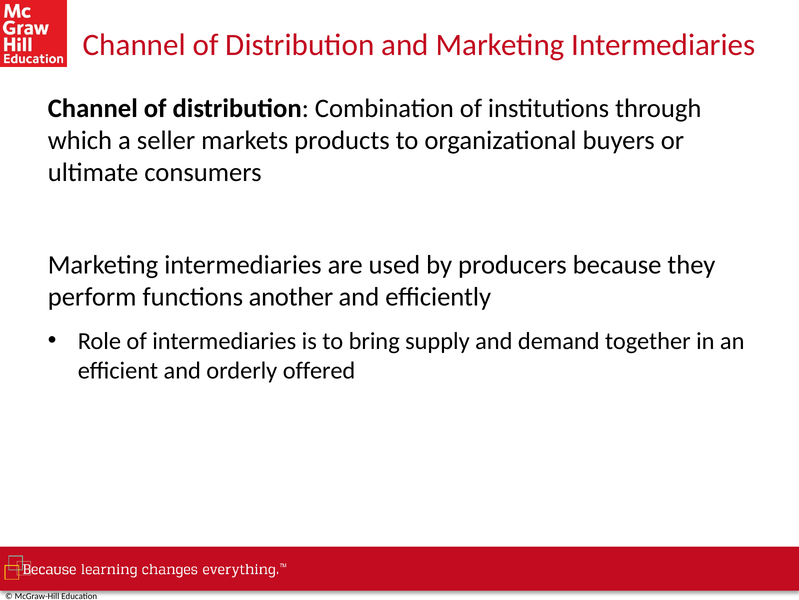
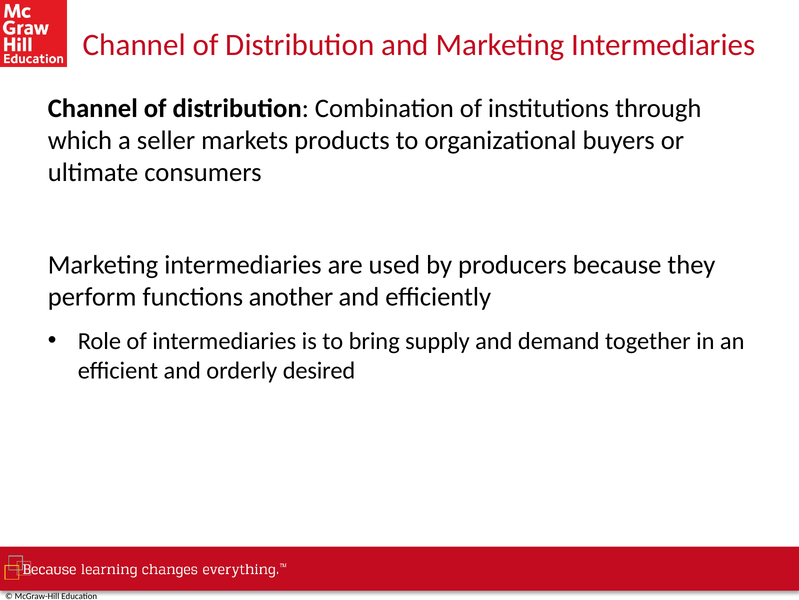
offered: offered -> desired (319, 370)
